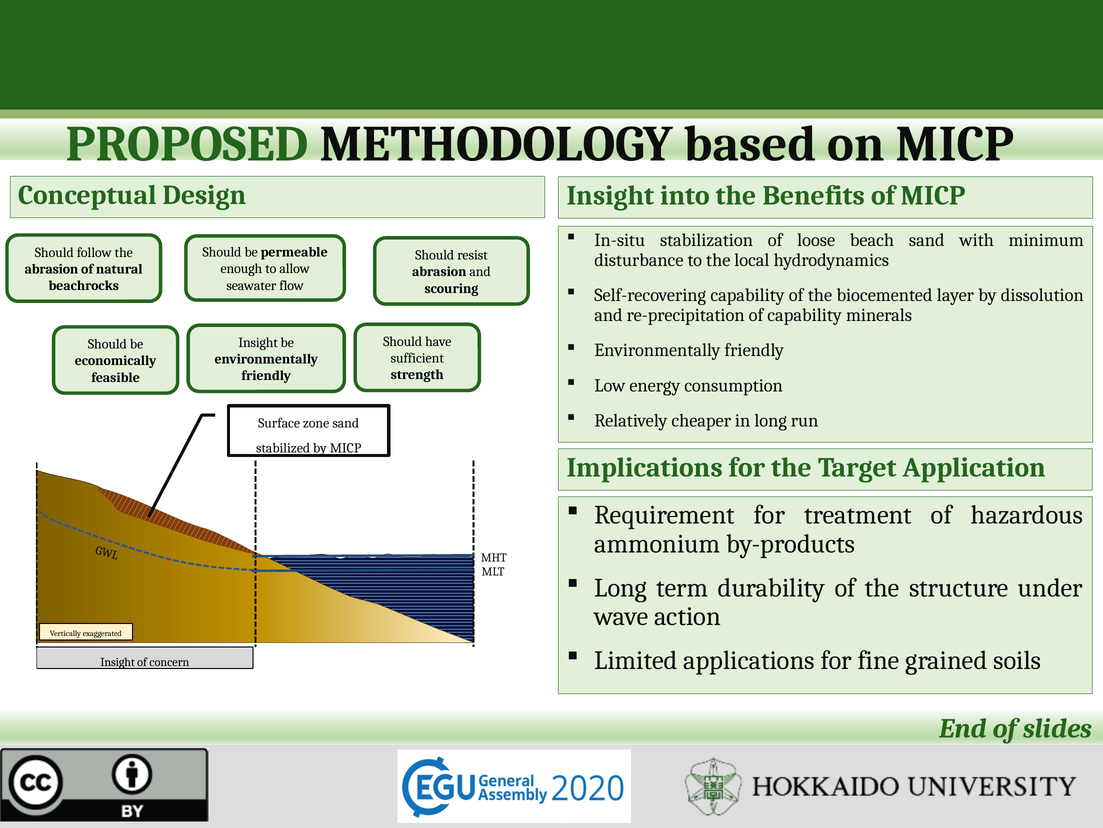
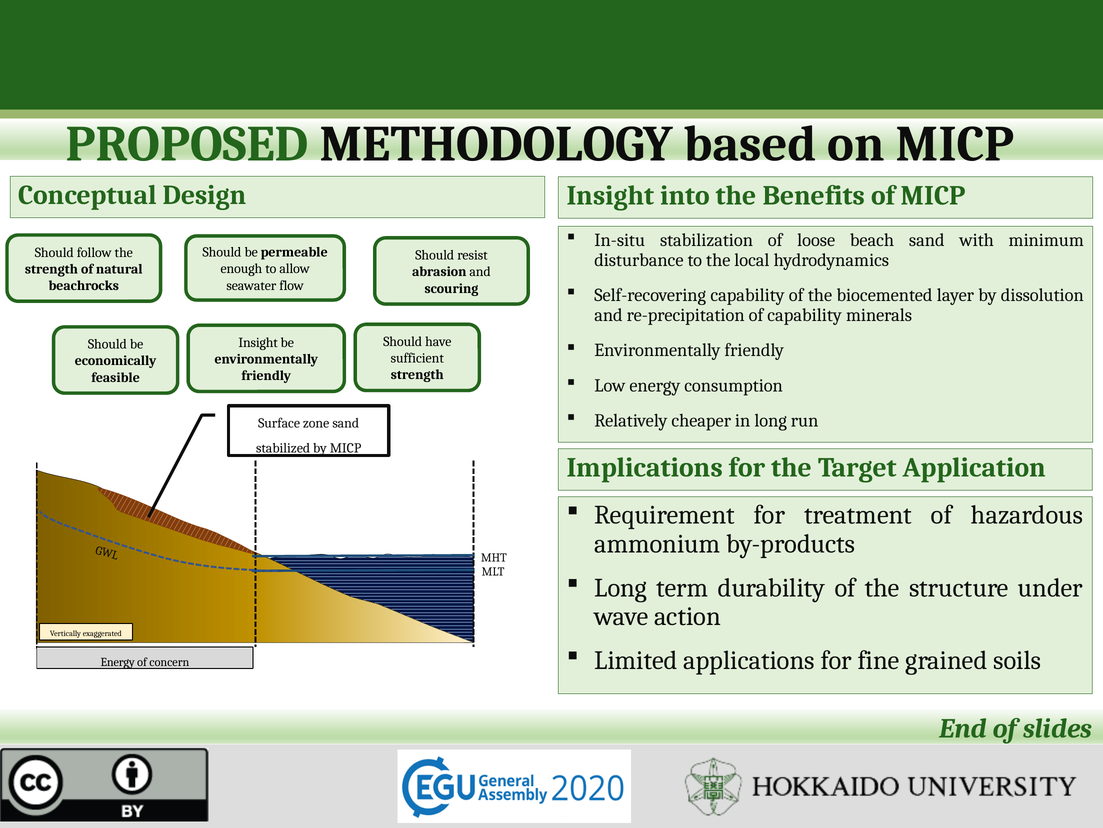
abrasion: abrasion -> strength (51, 269)
Insight: Insight -> Energy (118, 662)
